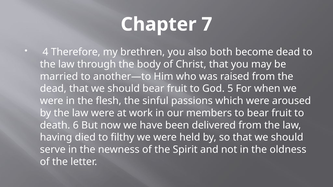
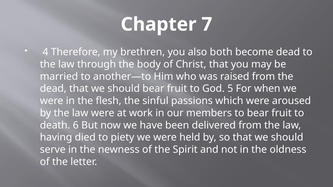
filthy: filthy -> piety (122, 138)
